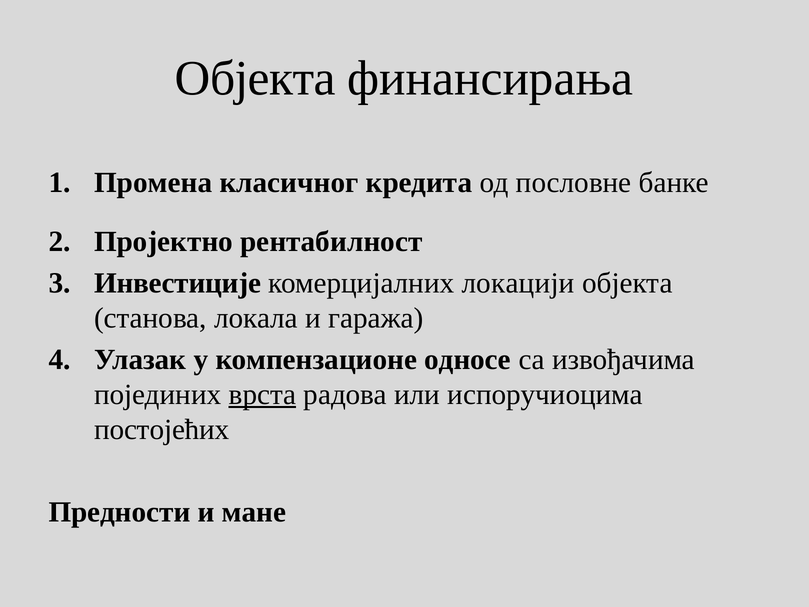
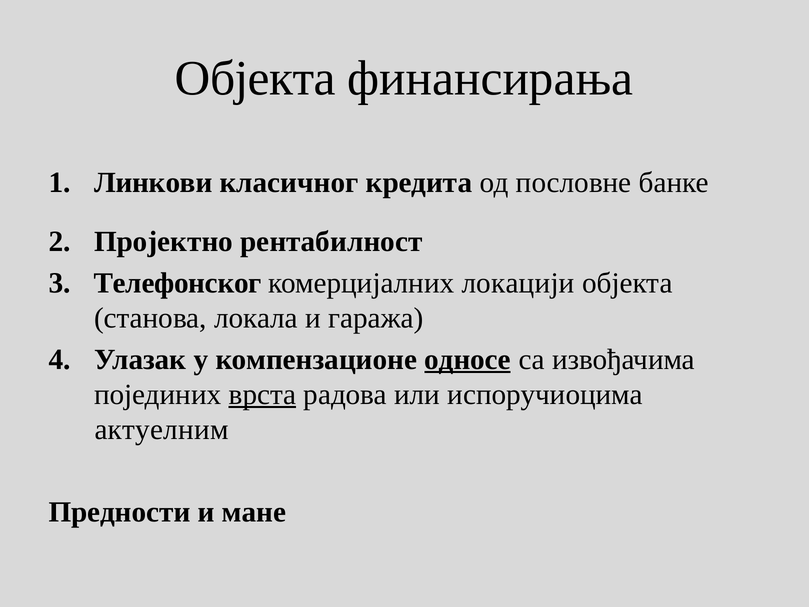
Промена: Промена -> Линкови (153, 183)
Инвестиције: Инвестиције -> Телефонског (178, 283)
односе underline: none -> present (468, 359)
постојећих: постојећих -> актуелним (162, 429)
